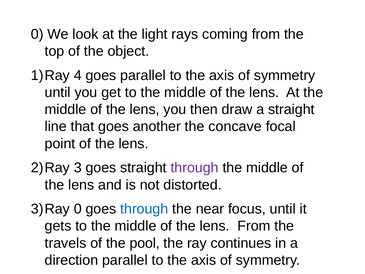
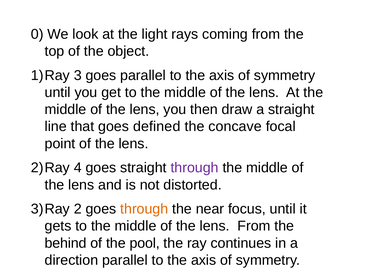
4: 4 -> 3 (78, 75)
another: another -> defined (157, 126)
3: 3 -> 4 (78, 168)
0: 0 -> 2 (78, 209)
through colour: blue -> orange (144, 209)
travels: travels -> behind (66, 243)
